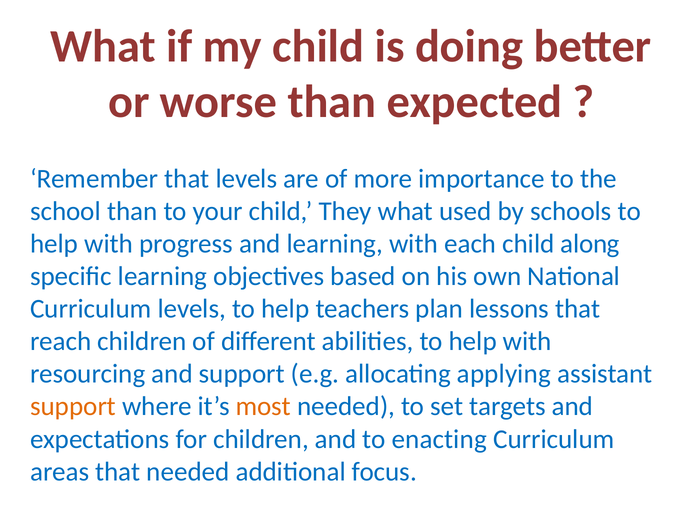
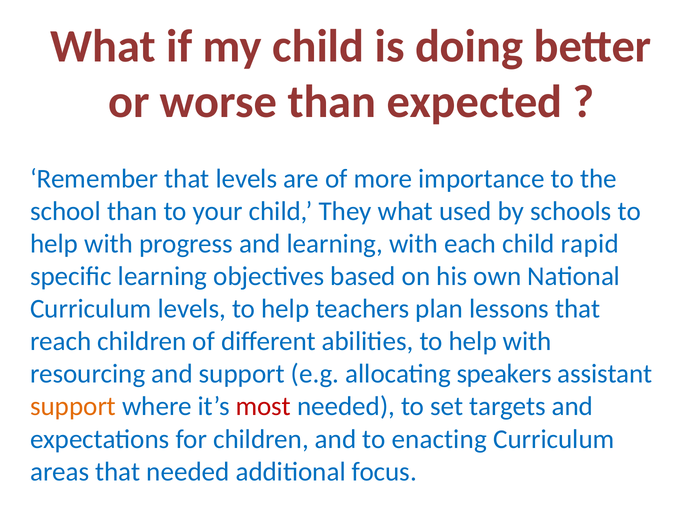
along: along -> rapid (590, 244)
applying: applying -> speakers (504, 374)
most colour: orange -> red (263, 406)
